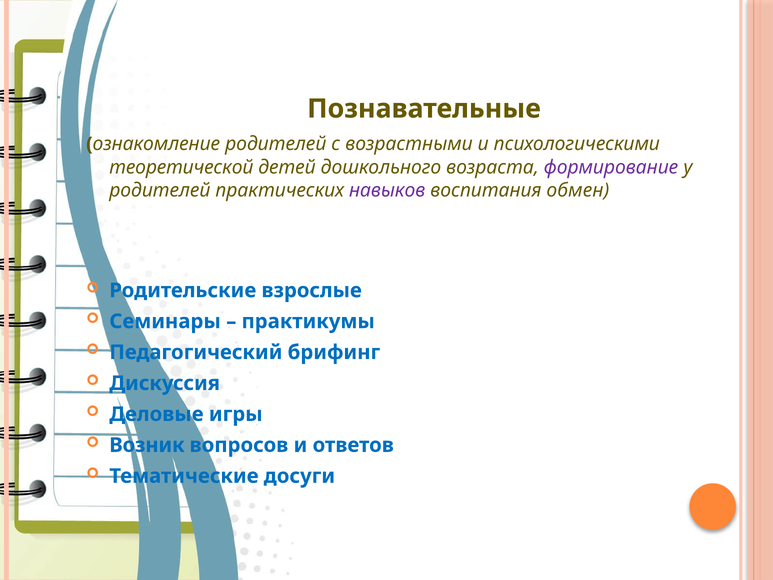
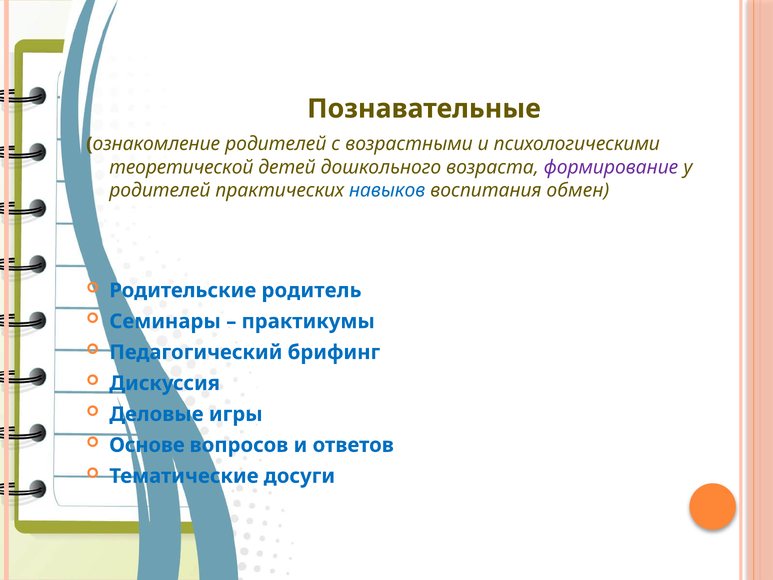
навыков colour: purple -> blue (387, 190)
взрослые: взрослые -> родитель (312, 290)
Возник: Возник -> Основе (147, 445)
